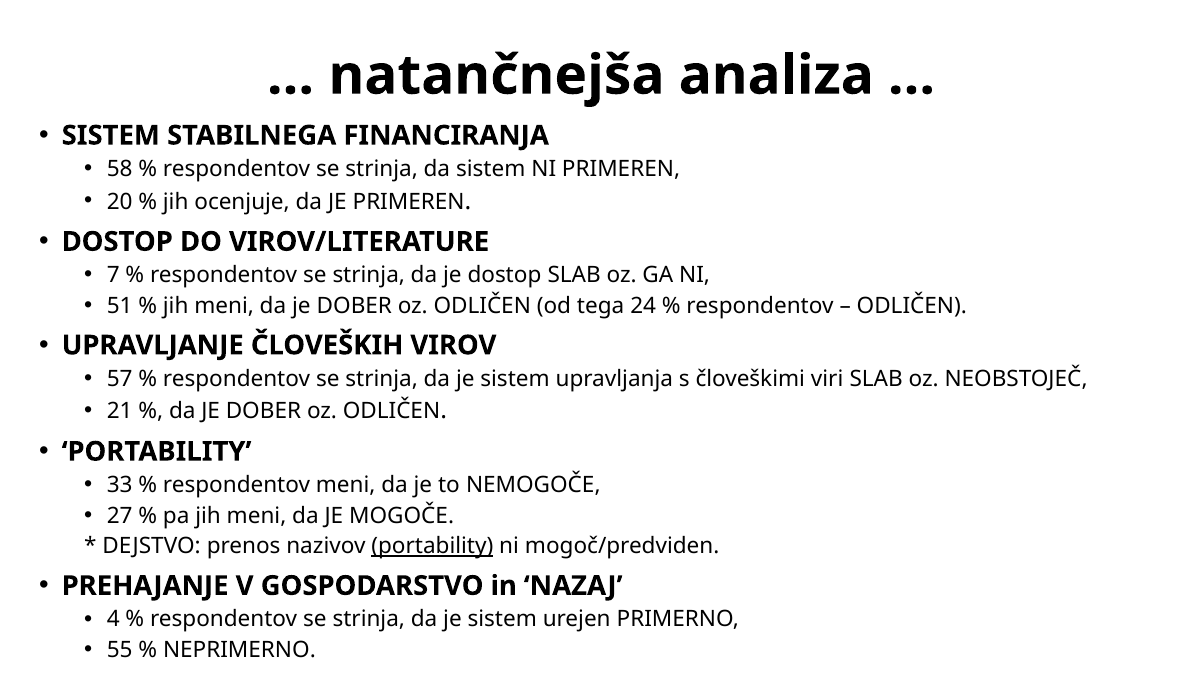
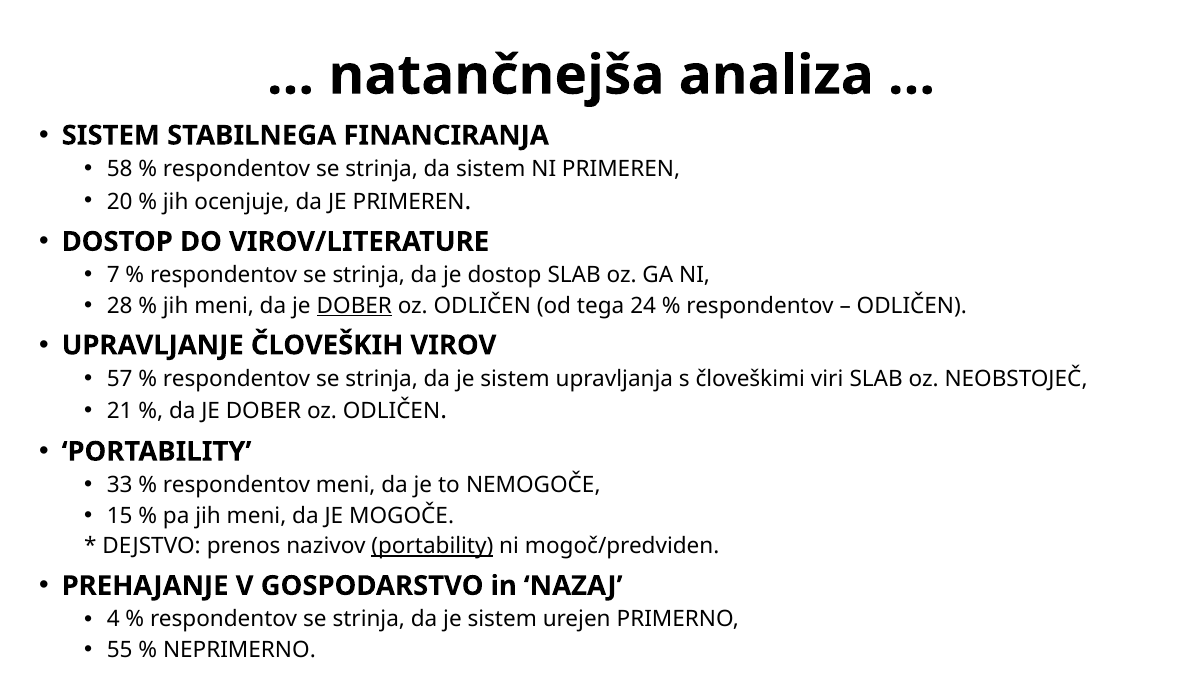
51: 51 -> 28 (120, 306)
DOBER underline: none -> present (354, 306)
27: 27 -> 15 (120, 515)
